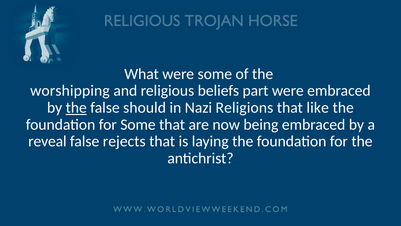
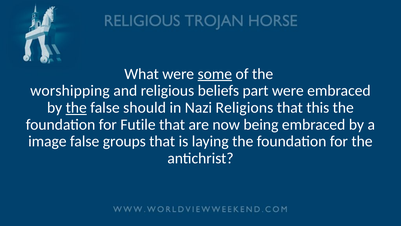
some underline: none -> present (215, 74)
like: like -> this (318, 107)
for Some: Some -> Futile (138, 124)
reveal: reveal -> image (47, 141)
rejects: rejects -> groups (124, 141)
